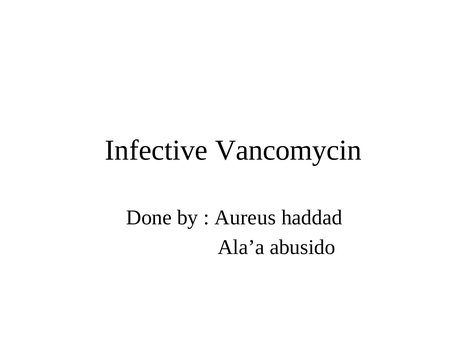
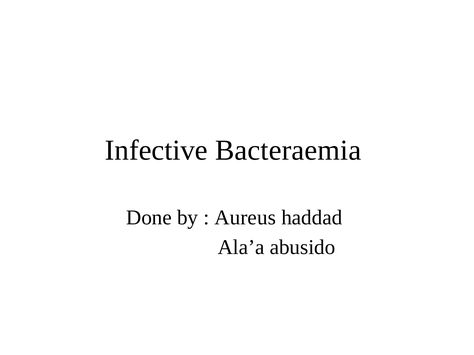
Vancomycin: Vancomycin -> Bacteraemia (288, 151)
